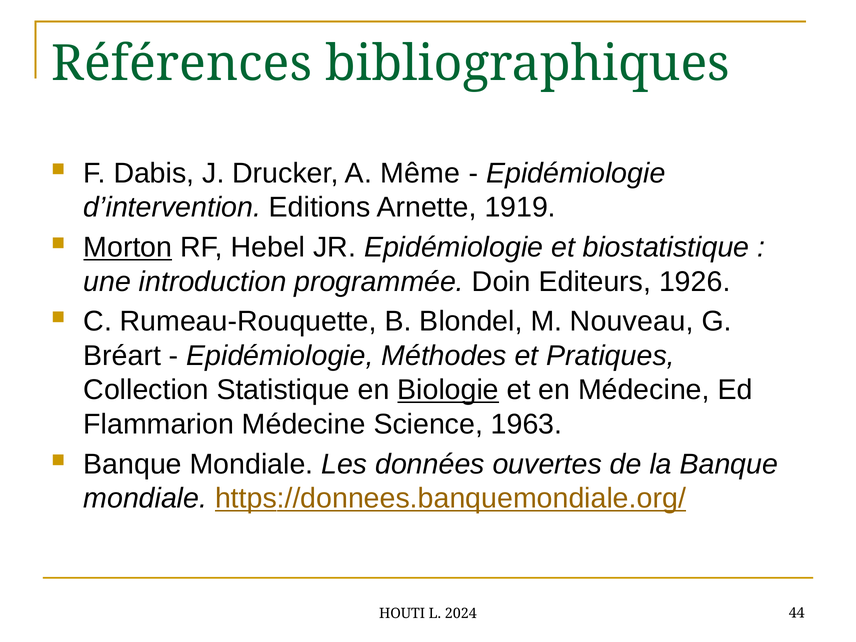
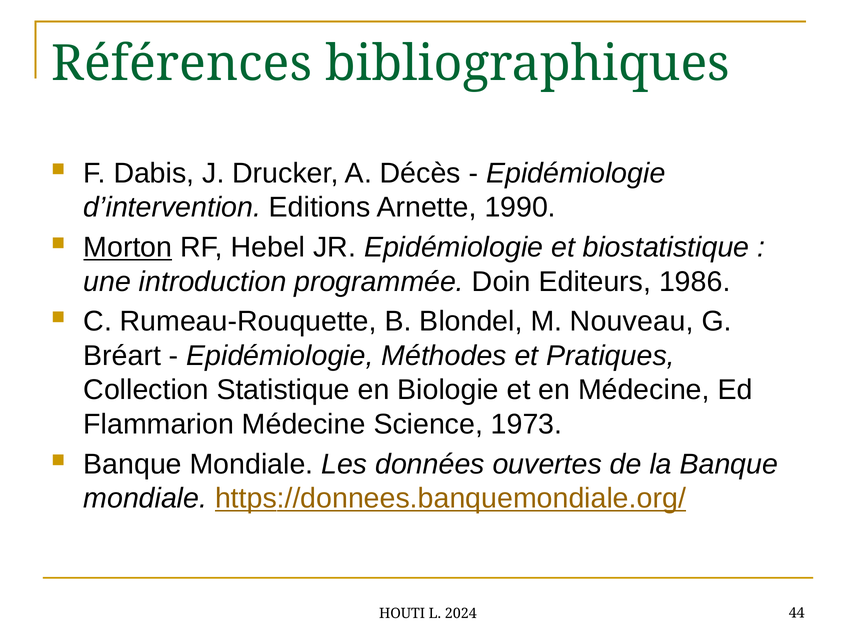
Même: Même -> Décès (420, 173)
1919: 1919 -> 1990 (520, 207)
1926: 1926 -> 1986 (695, 282)
Biologie underline: present -> none (448, 390)
1963: 1963 -> 1973 (526, 424)
